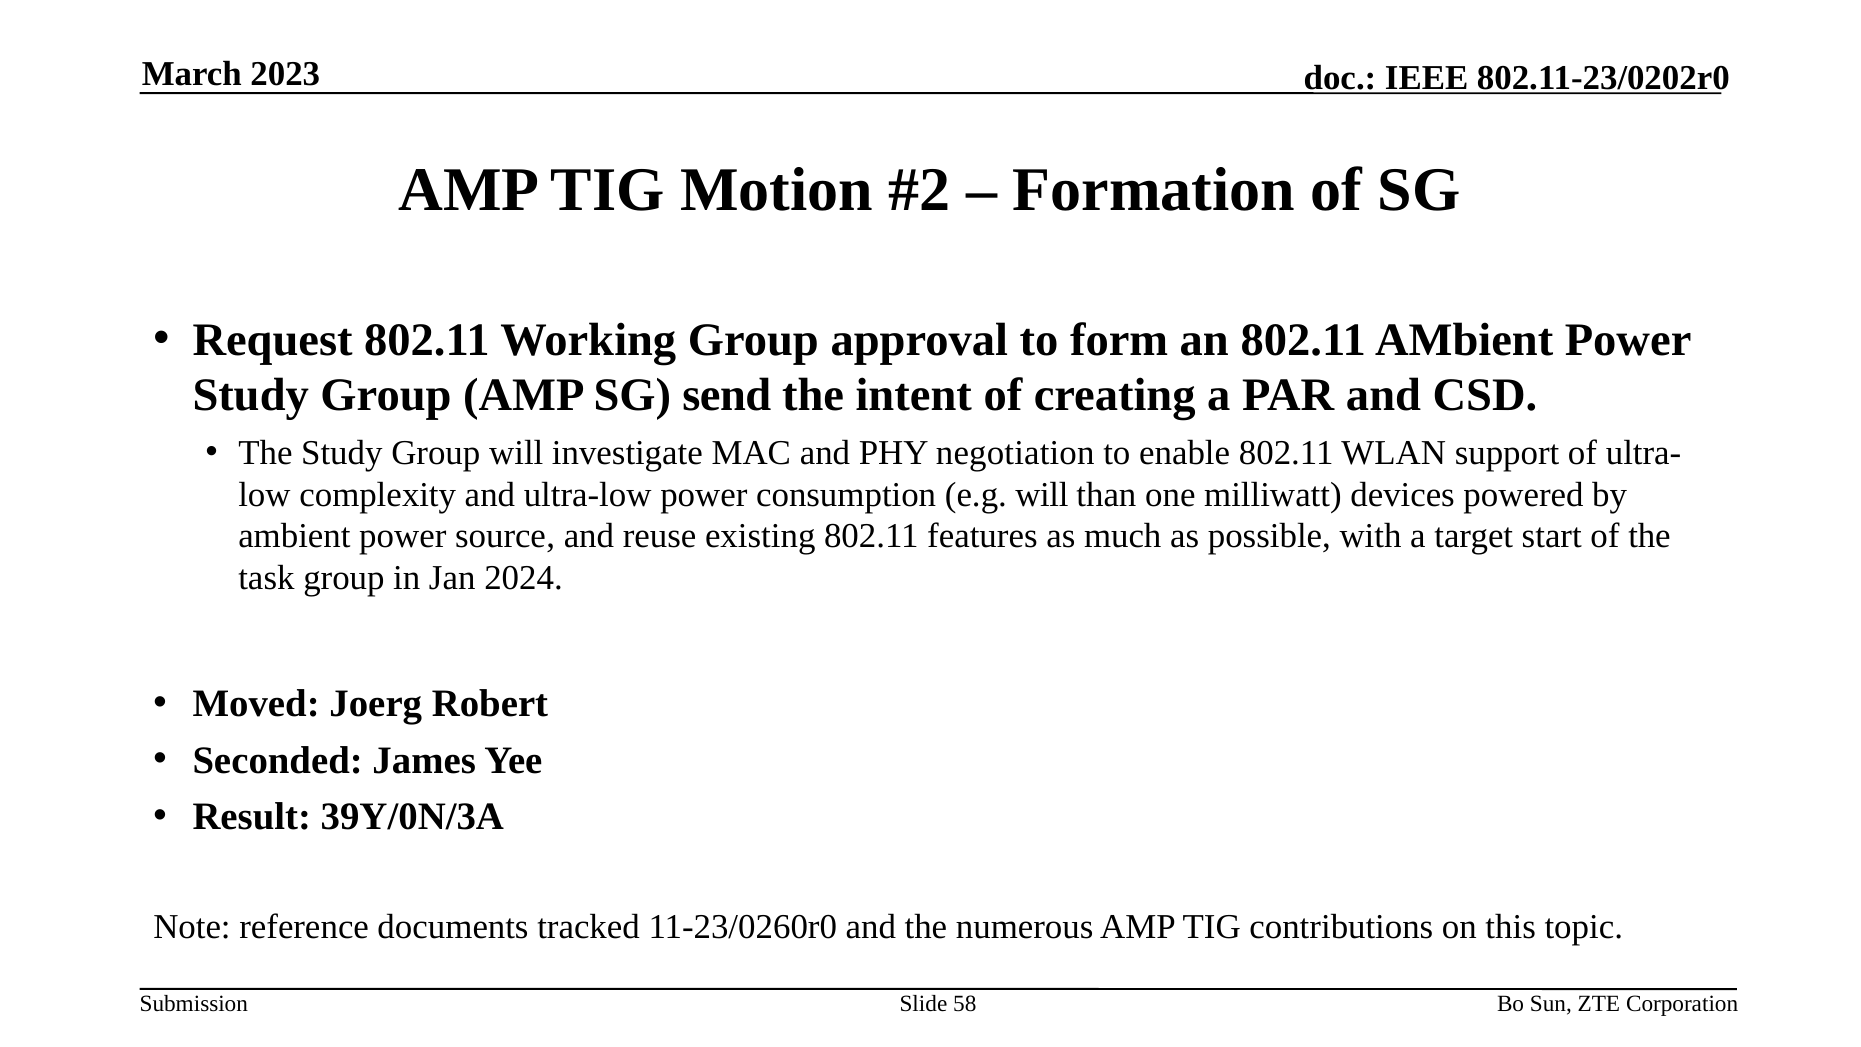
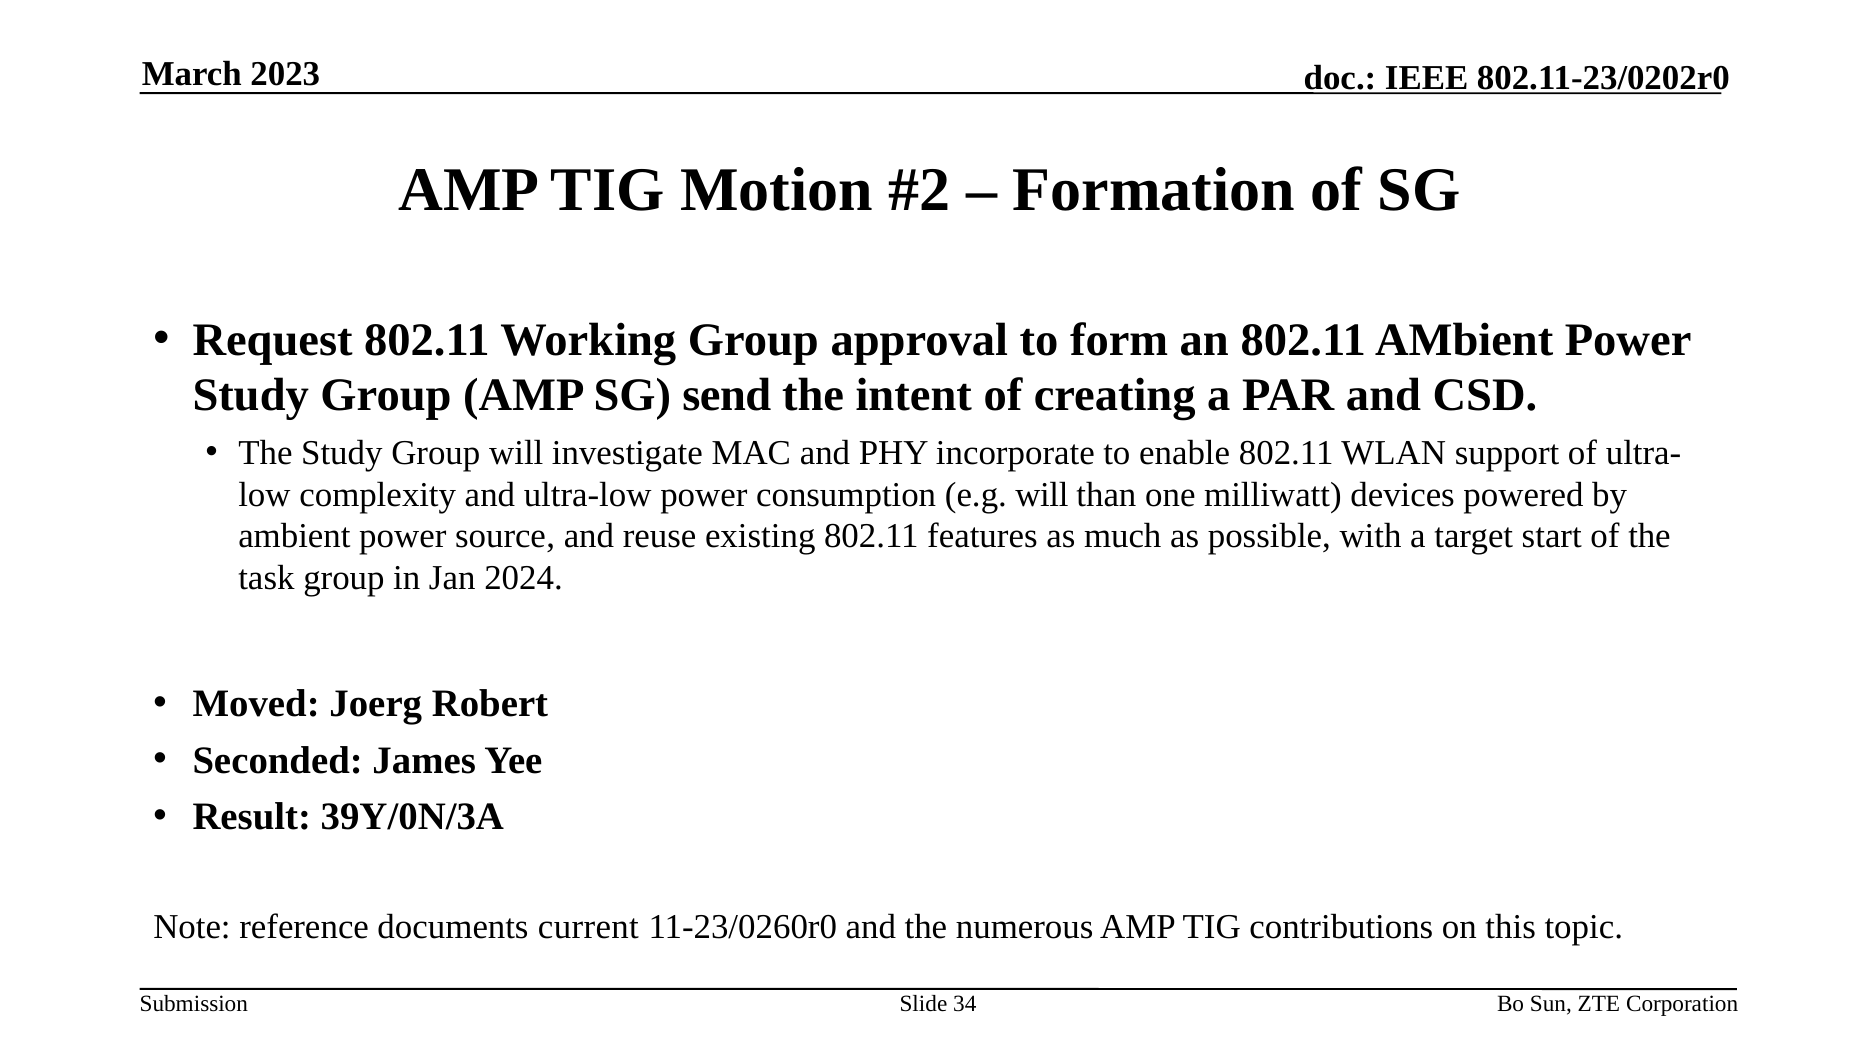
negotiation: negotiation -> incorporate (1015, 453)
tracked: tracked -> current (588, 927)
58: 58 -> 34 (965, 1004)
